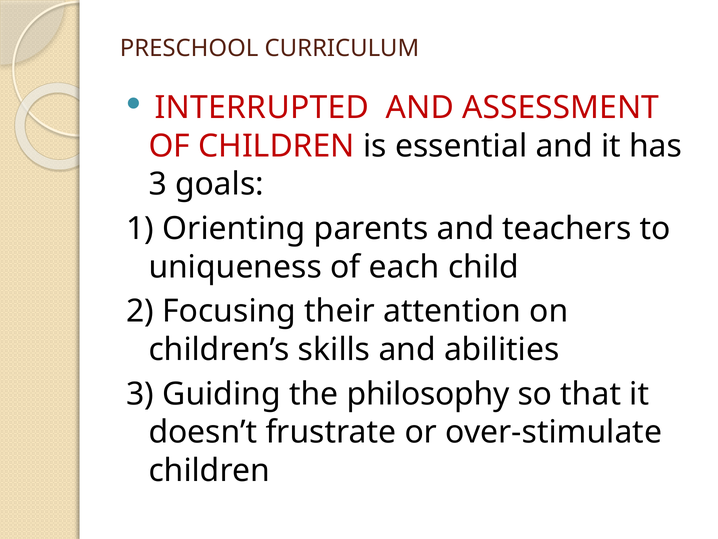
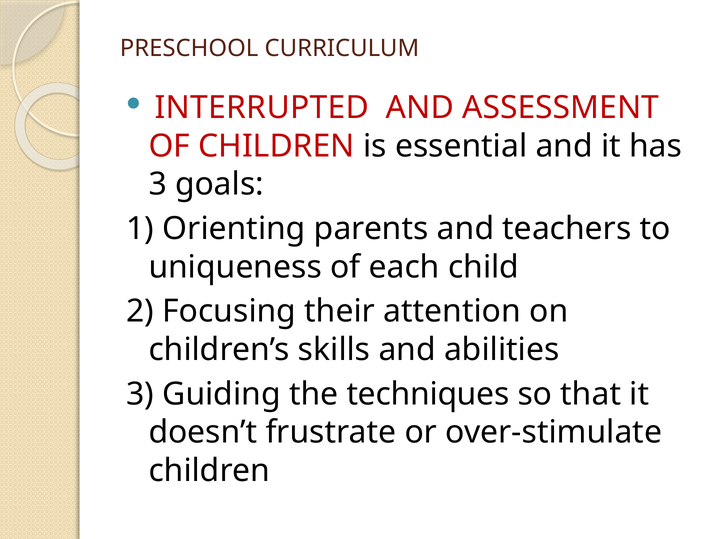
philosophy: philosophy -> techniques (428, 394)
